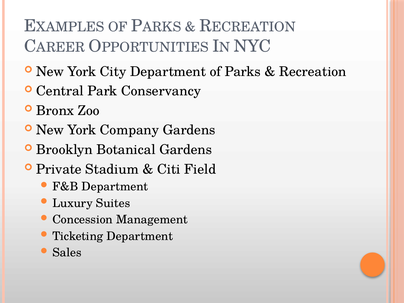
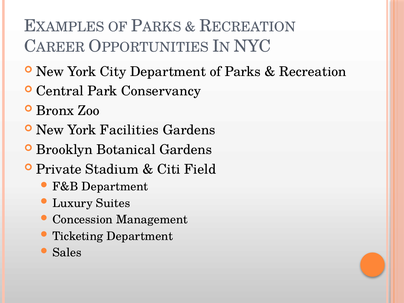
Company: Company -> Facilities (129, 130)
